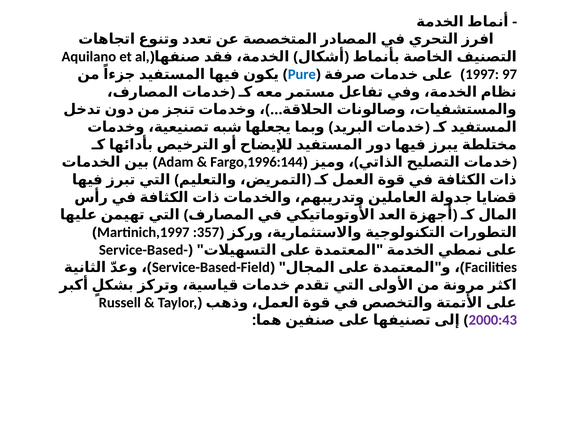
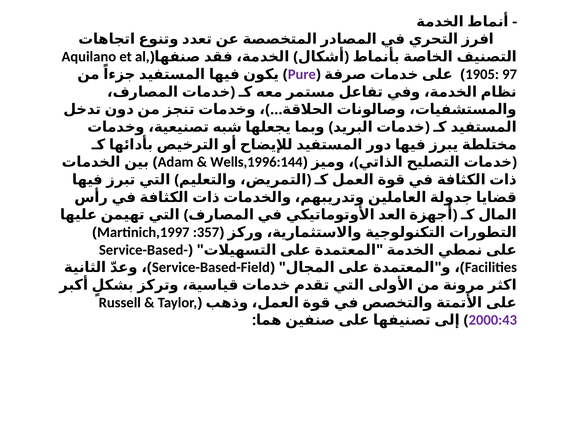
Pure colour: blue -> purple (302, 74)
1997: 1997 -> 1905 (482, 74)
Fargo,1996:144: Fargo,1996:144 -> Wells,1996:144 (256, 162)
